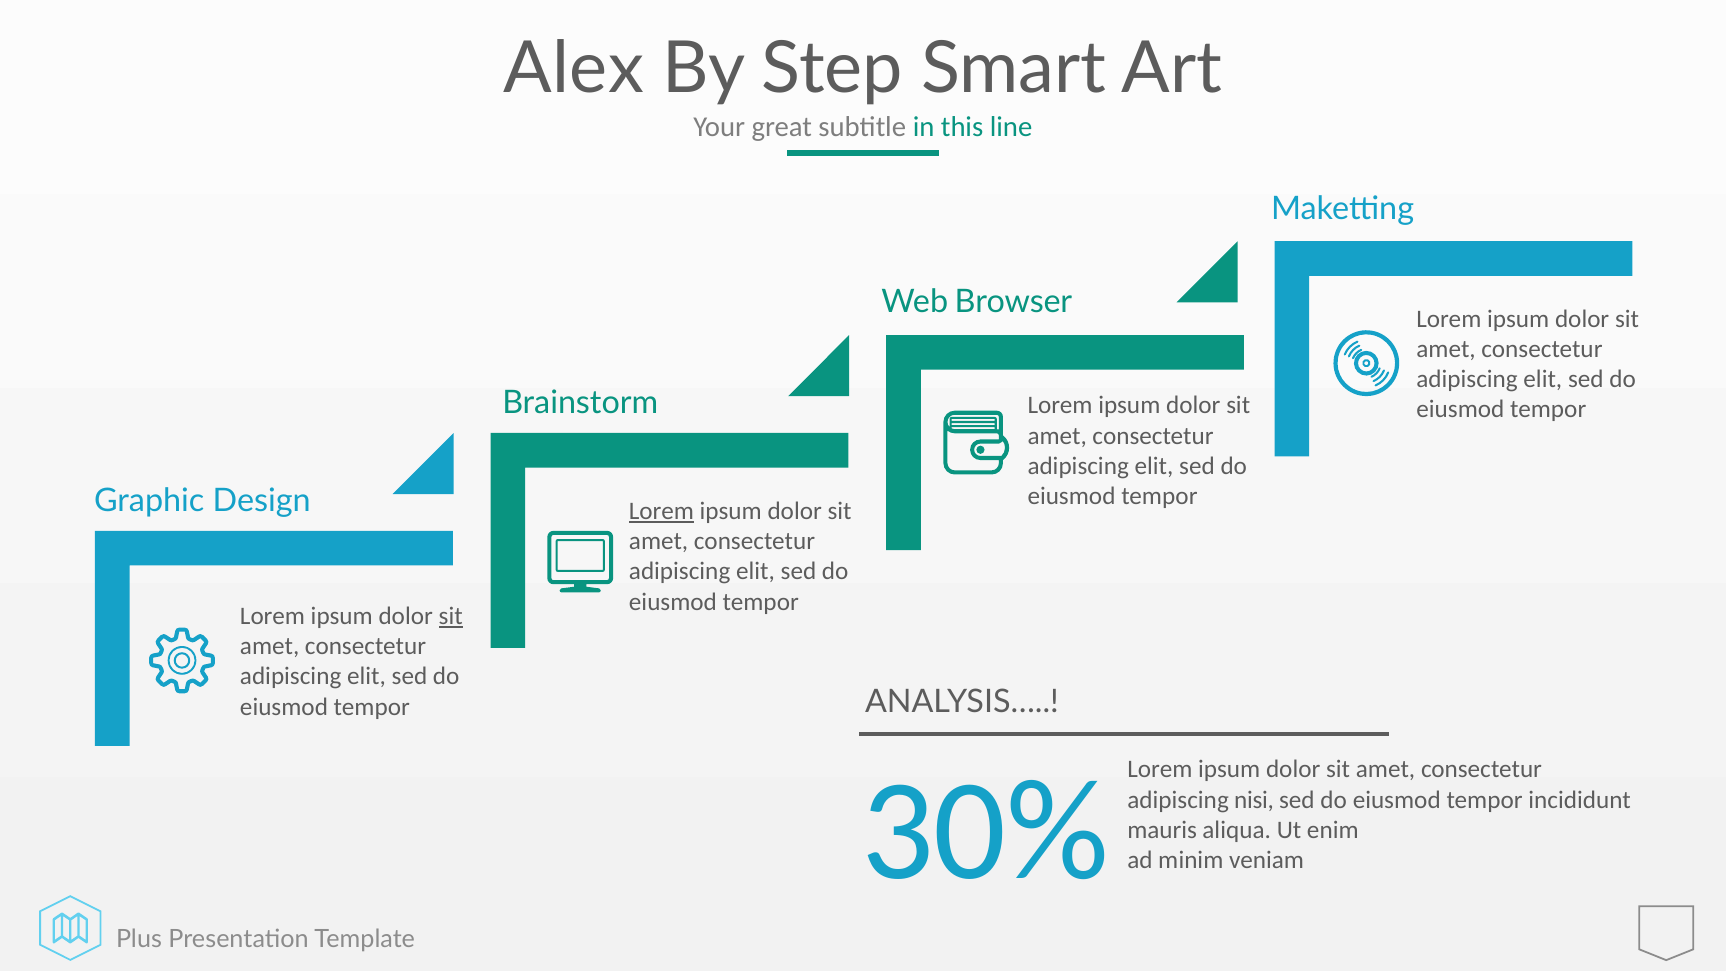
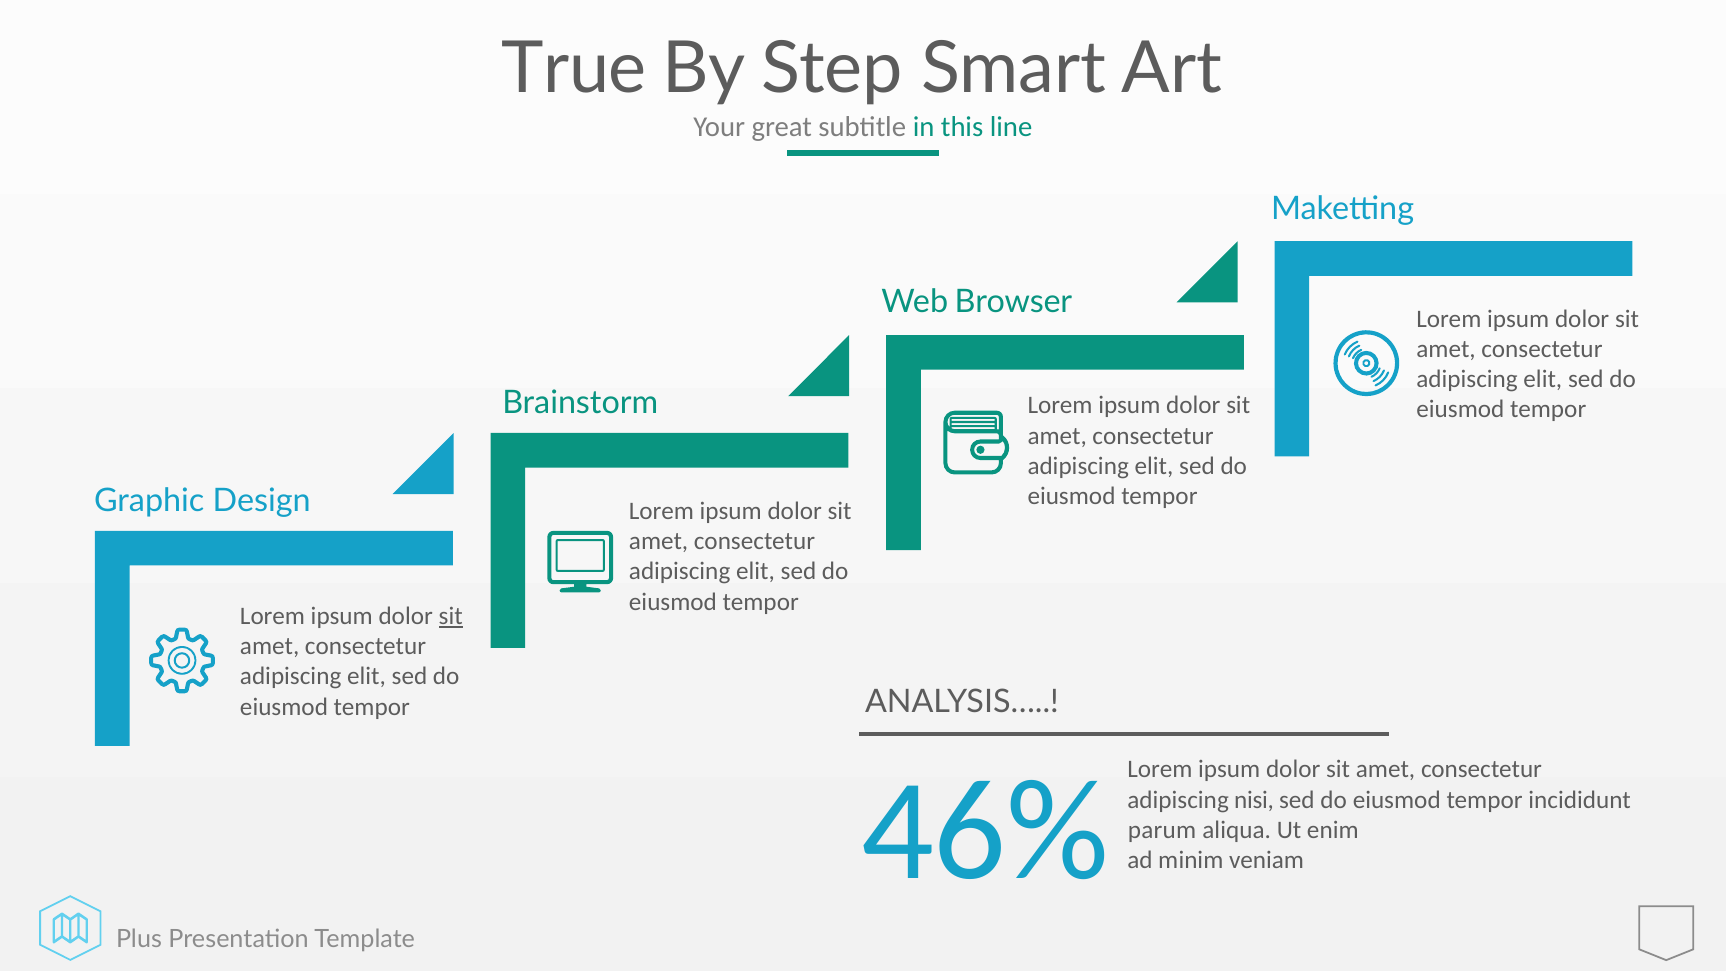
Alex: Alex -> True (574, 68)
Lorem underline: present -> none (661, 511)
30%: 30% -> 46% (985, 831)
mauris: mauris -> parum (1162, 830)
